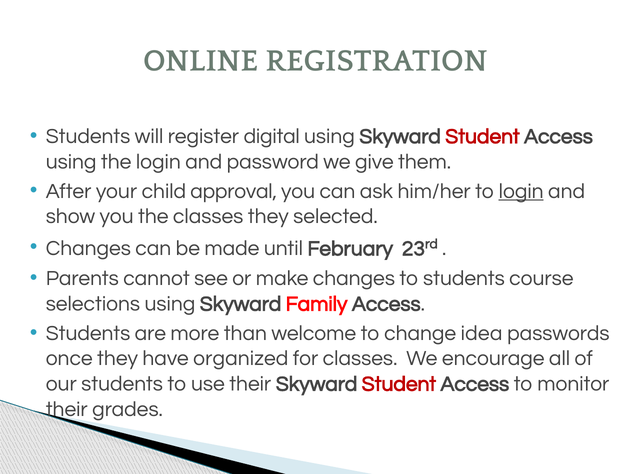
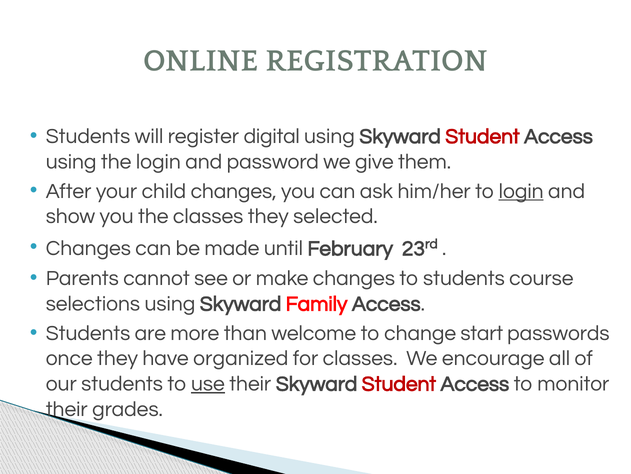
child approval: approval -> changes (234, 191)
idea: idea -> start (482, 333)
use underline: none -> present (208, 383)
